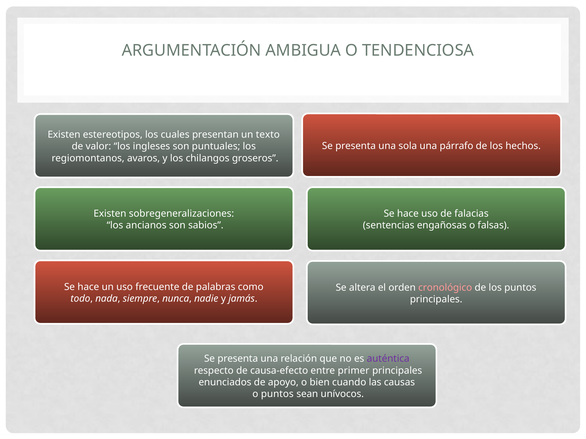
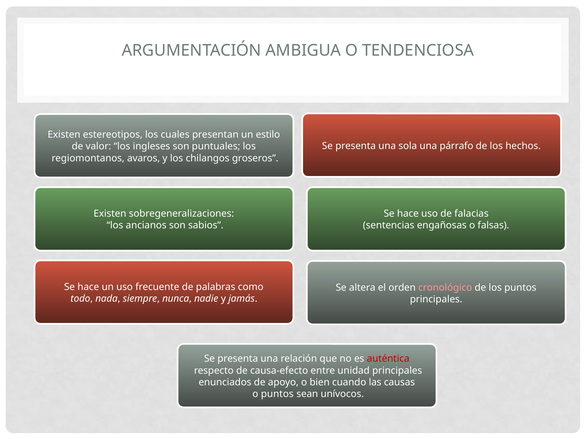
texto: texto -> estilo (268, 135)
auténtica colour: purple -> red (388, 359)
primer: primer -> unidad (354, 371)
